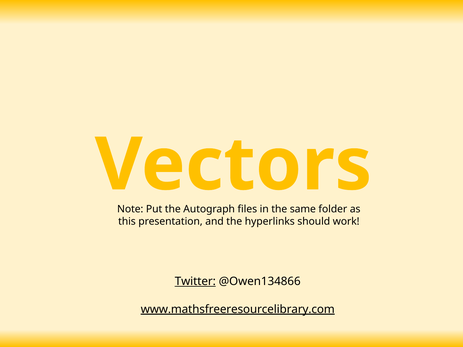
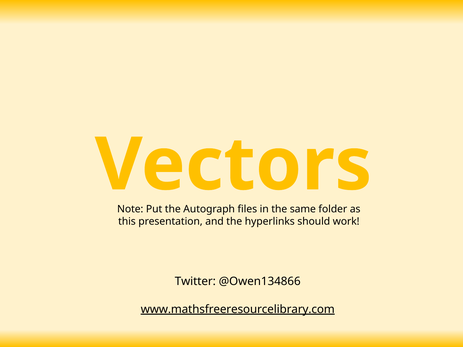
Twitter underline: present -> none (195, 282)
